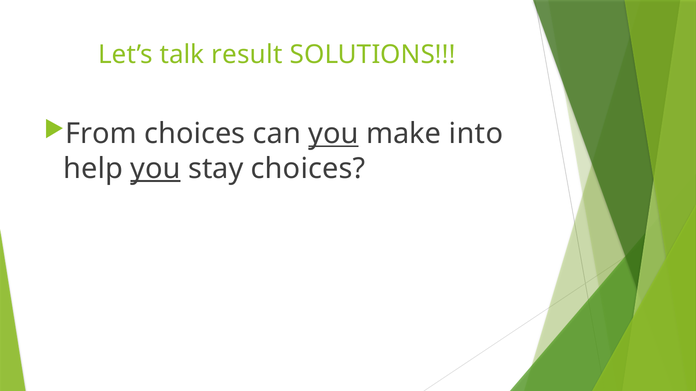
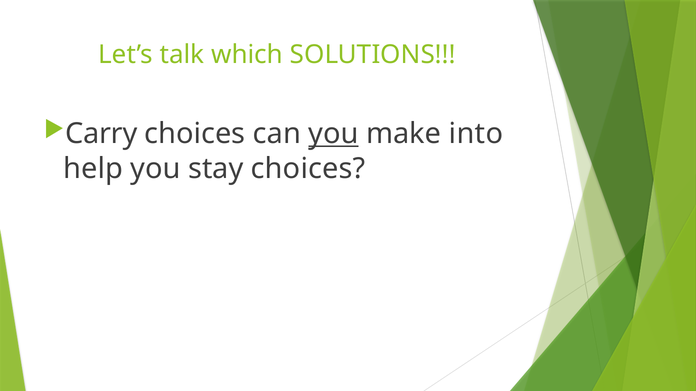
result: result -> which (247, 55)
From: From -> Carry (101, 134)
you underline: present -> none (156, 169)
